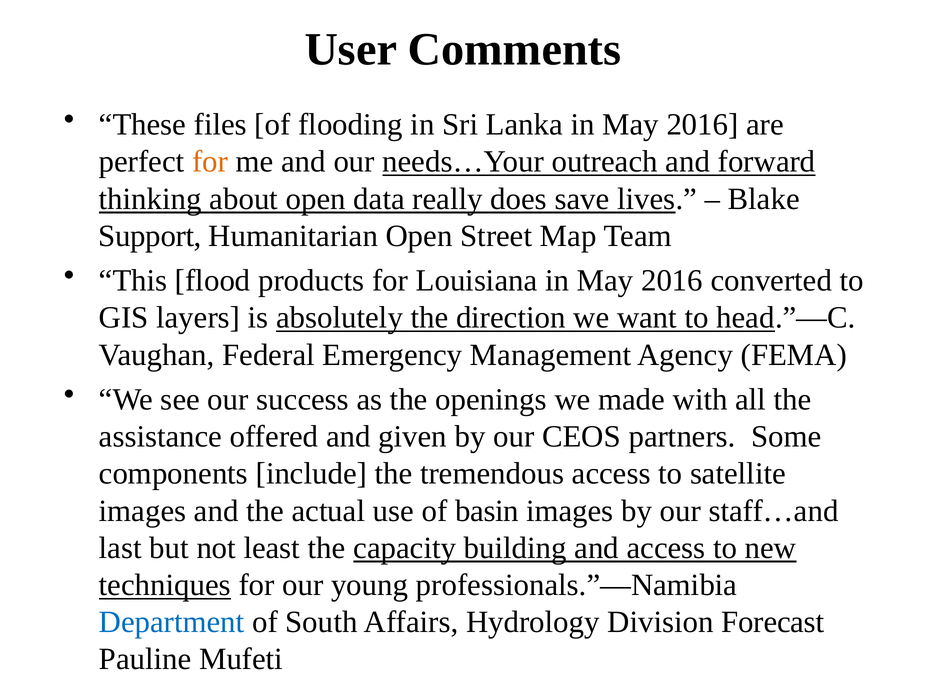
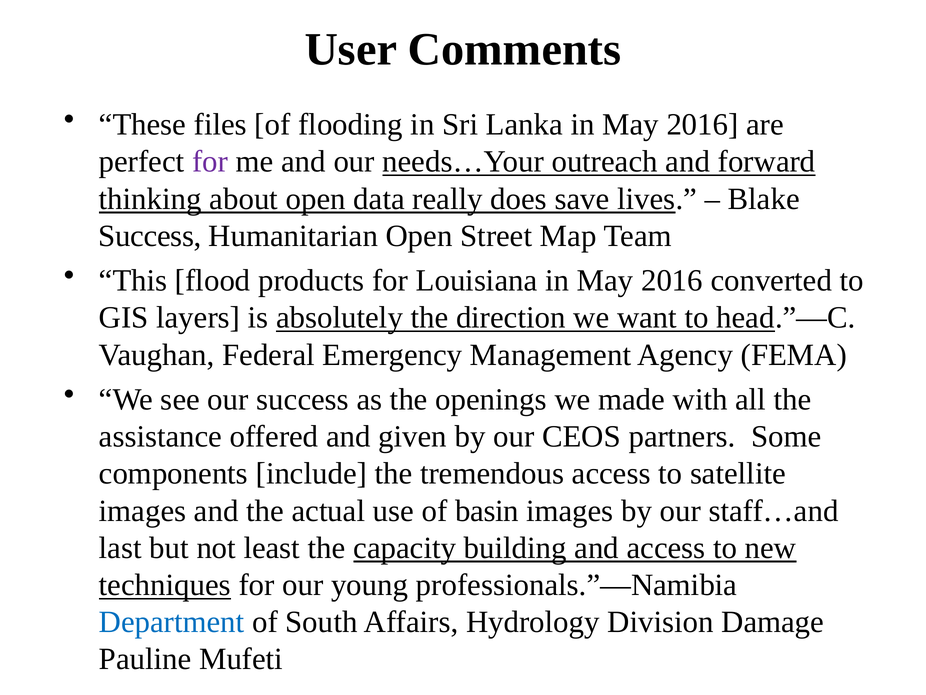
for colour: orange -> purple (210, 162)
Support: Support -> Success (150, 236)
Forecast: Forecast -> Damage (773, 622)
